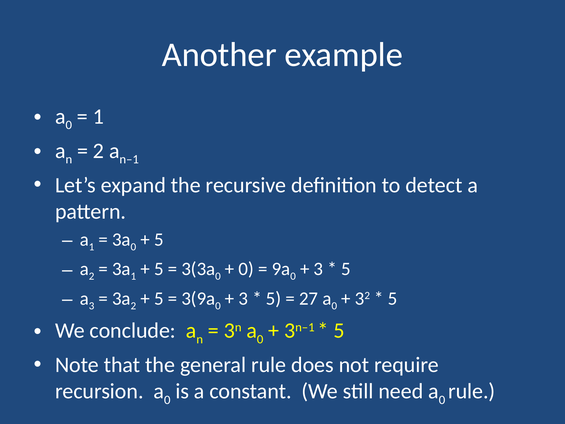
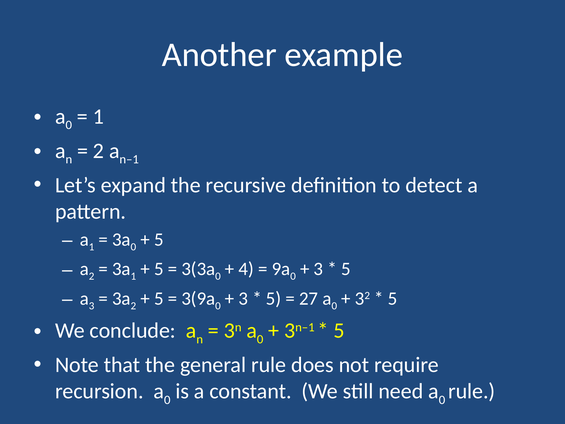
0: 0 -> 4 (246, 269)
